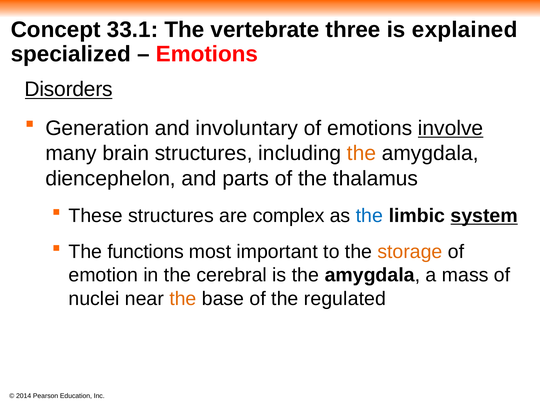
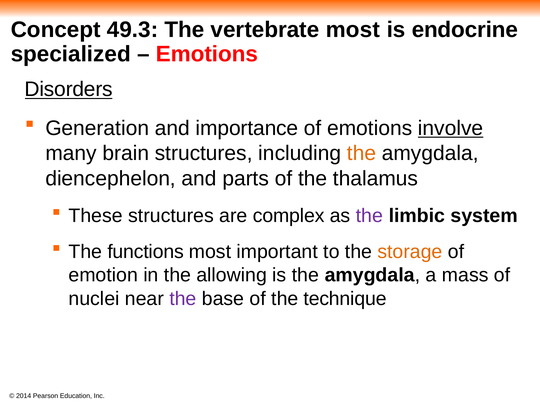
33.1: 33.1 -> 49.3 (133, 30)
vertebrate three: three -> most (353, 30)
explained: explained -> endocrine (465, 30)
involuntary: involuntary -> importance (247, 128)
the colour: blue -> purple (369, 216)
system underline: present -> none (484, 216)
cerebral: cerebral -> allowing (232, 275)
the colour: orange -> purple (183, 299)
regulated: regulated -> technique (345, 299)
